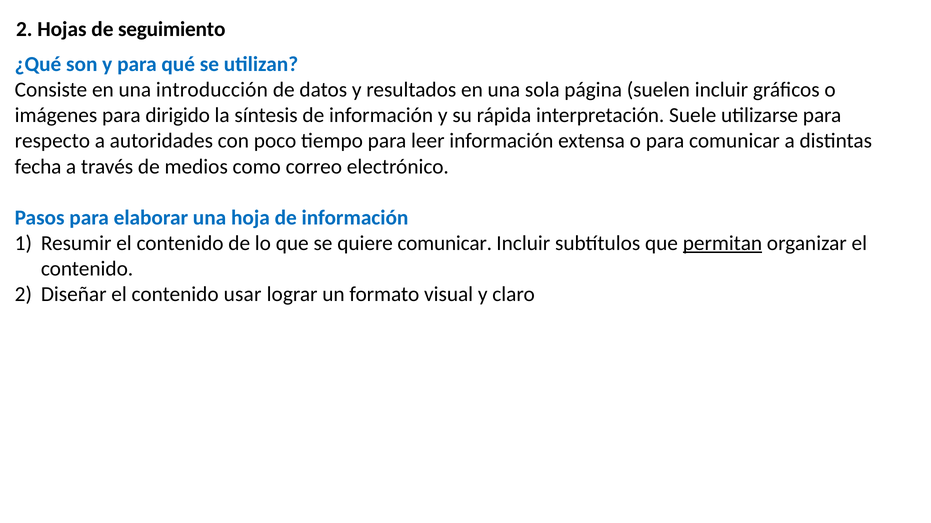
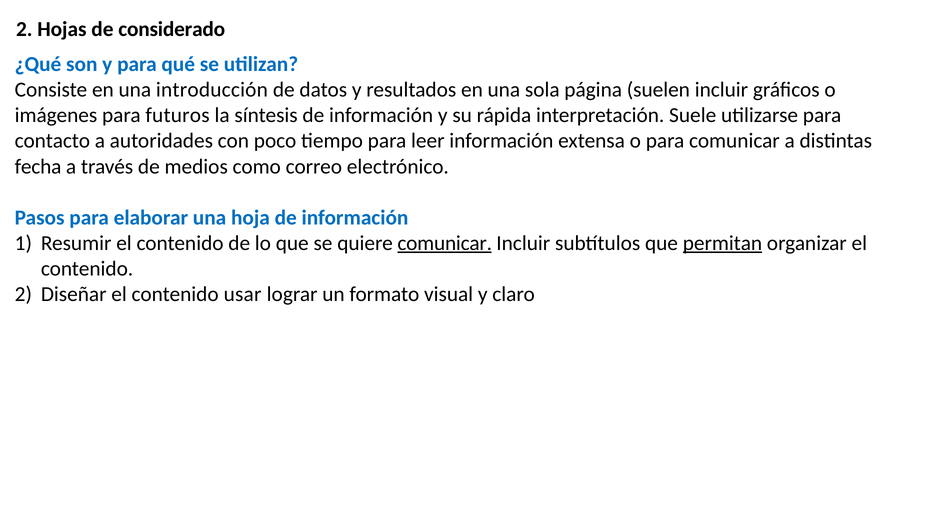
seguimiento: seguimiento -> considerado (172, 29)
dirigido: dirigido -> futuros (178, 116)
respecto: respecto -> contacto (52, 141)
comunicar underline: none -> present (445, 244)
